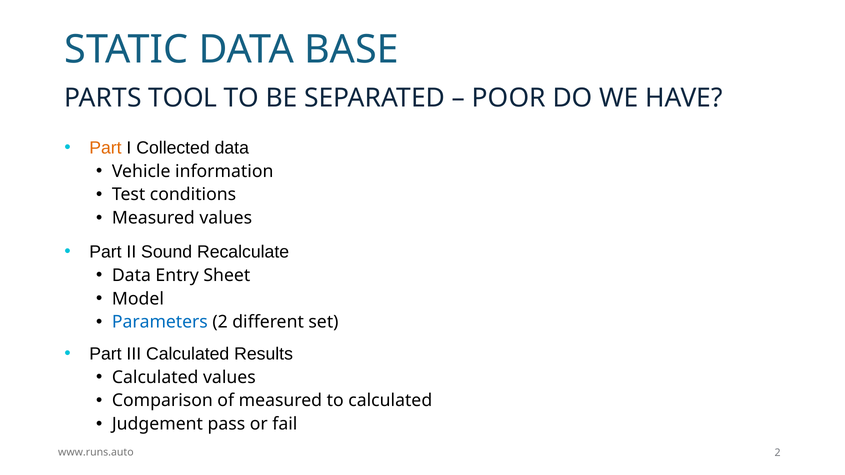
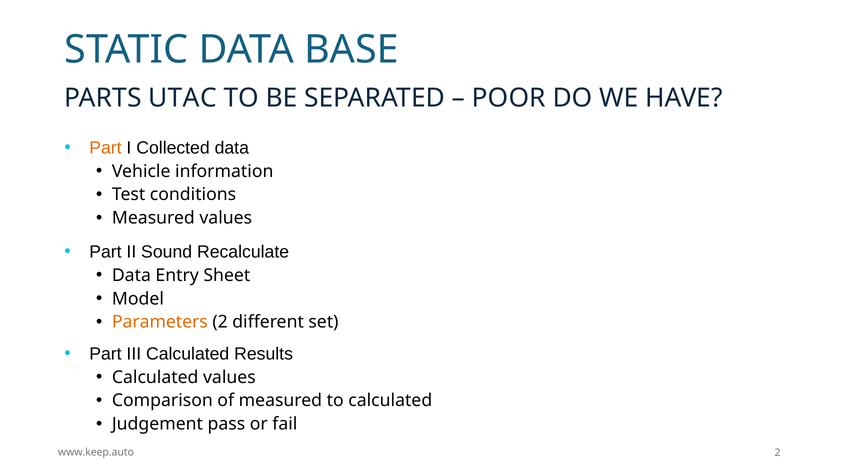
TOOL: TOOL -> UTAC (183, 98)
Parameters colour: blue -> orange (160, 322)
www.runs.auto: www.runs.auto -> www.keep.auto (96, 452)
